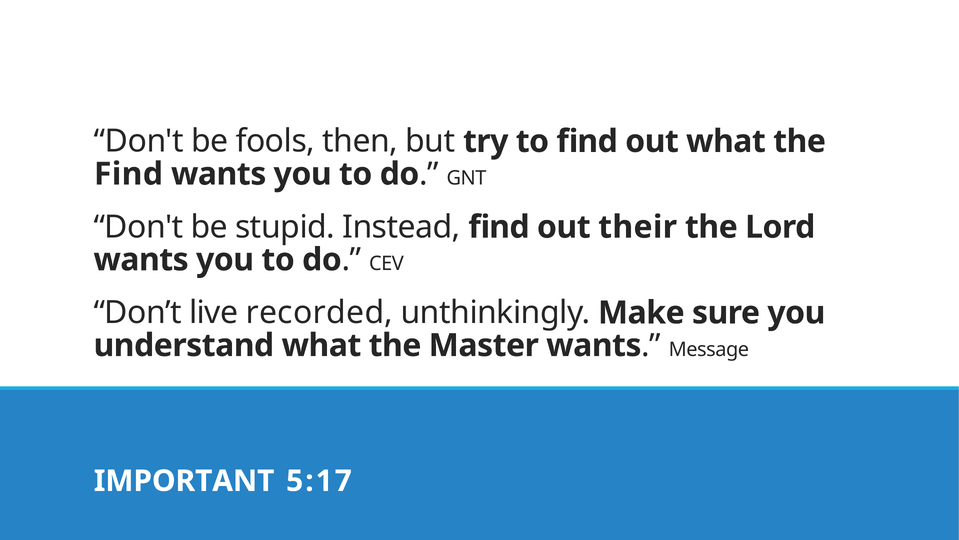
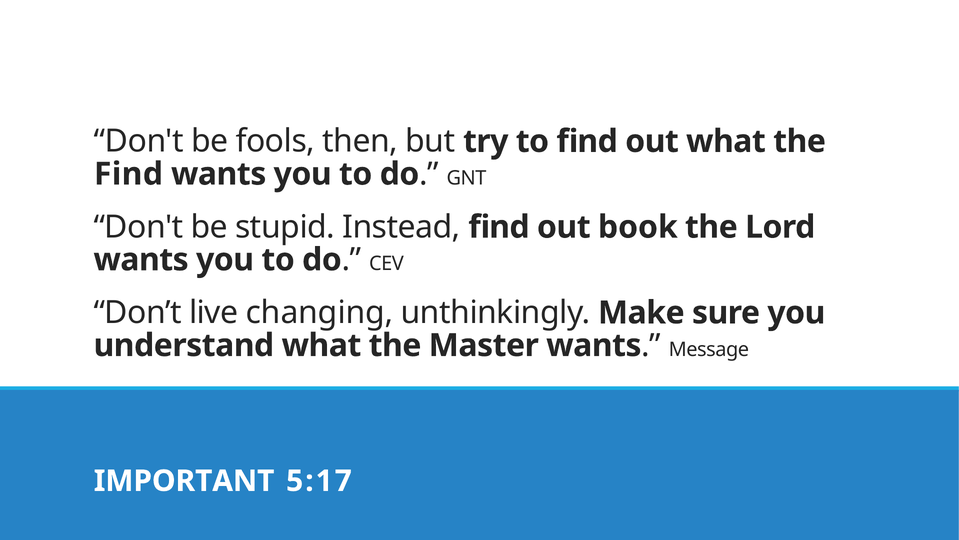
their: their -> book (638, 227)
recorded: recorded -> changing (320, 313)
